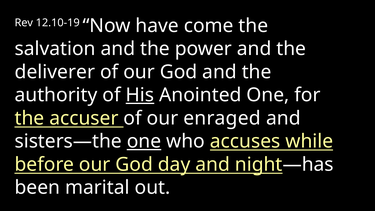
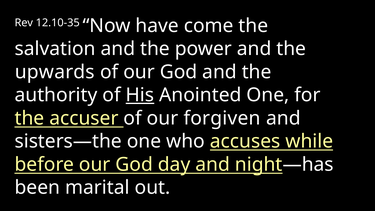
12.10-19: 12.10-19 -> 12.10-35 (58, 23)
deliverer: deliverer -> upwards (55, 72)
enraged: enraged -> forgiven (222, 118)
one underline: present -> none (144, 141)
